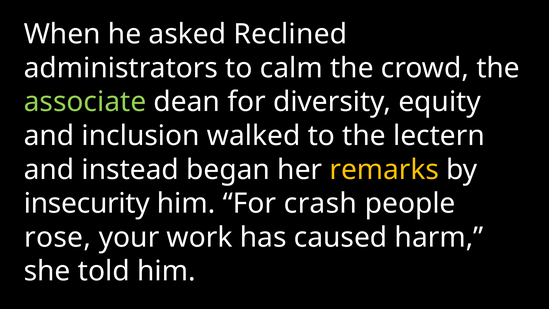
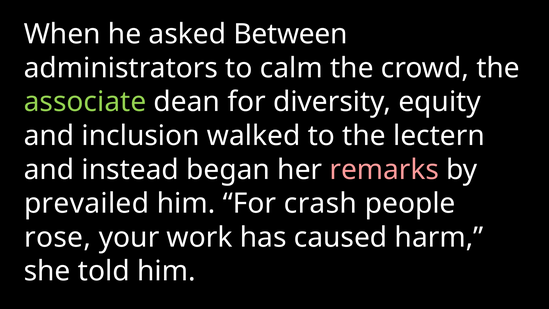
Reclined: Reclined -> Between (291, 34)
remarks colour: yellow -> pink (384, 170)
insecurity: insecurity -> prevailed (87, 203)
